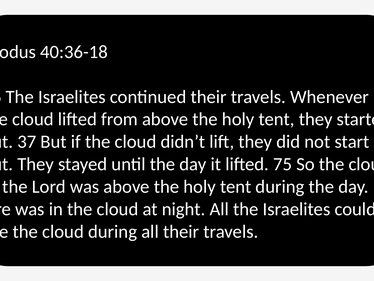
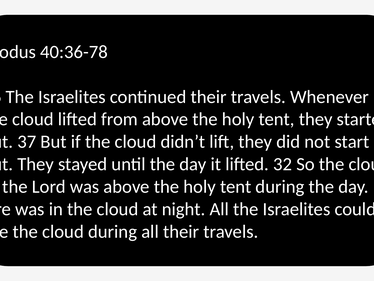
40:36-18: 40:36-18 -> 40:36-78 (74, 52)
75: 75 -> 32 (283, 164)
